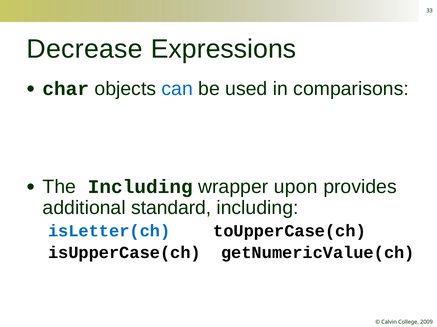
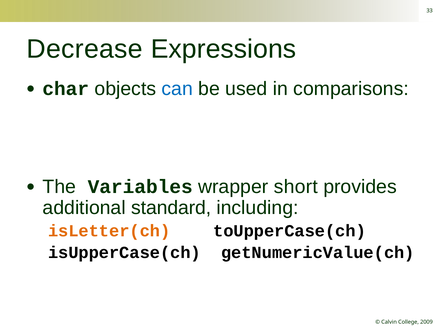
The Including: Including -> Variables (140, 187)
upon: upon -> short (296, 187)
isLetter(ch colour: blue -> orange (109, 231)
